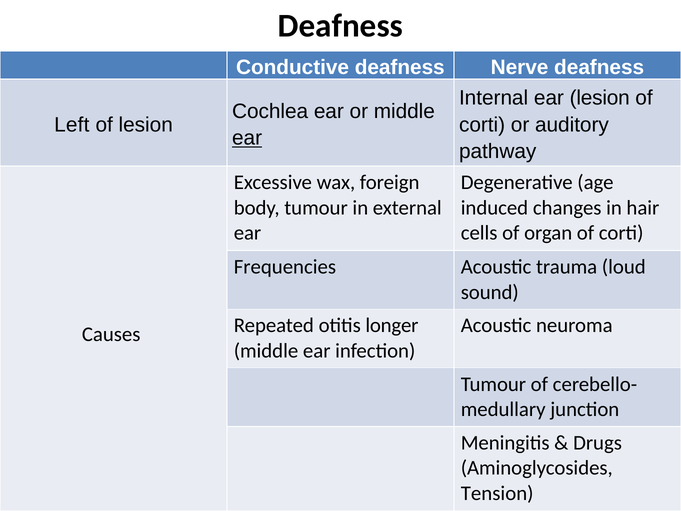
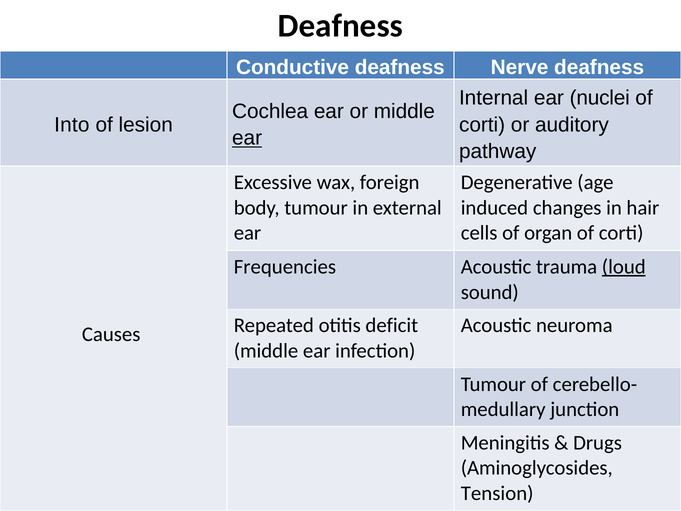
ear lesion: lesion -> nuclei (600, 98)
Left: Left -> Into (72, 125)
loud underline: none -> present (624, 267)
longer: longer -> deficit (392, 325)
